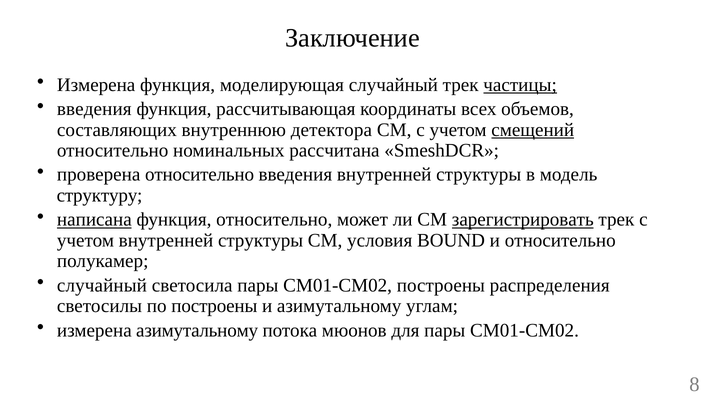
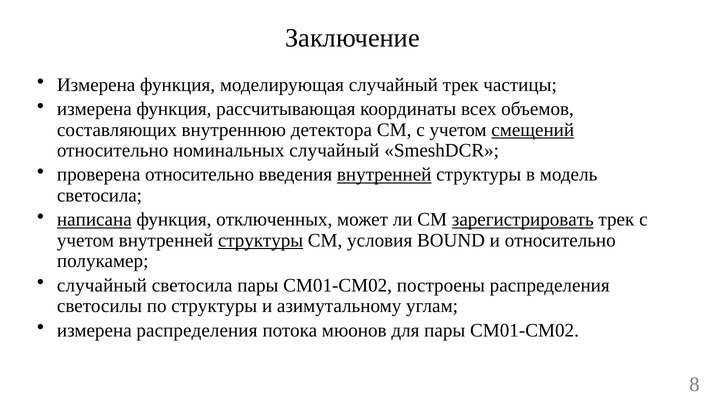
частицы underline: present -> none (520, 85)
введения: введения -> измерена (94, 109)
номинальных рассчитана: рассчитана -> случайный (334, 150)
внутренней underline: none -> present (384, 175)
структуру: структуру -> светосила (99, 195)
функция относительно: относительно -> отключенных (274, 219)
структуры underline: none -> present (261, 240)
по построены: построены -> структуры (214, 306)
измерена азимутальному: азимутальному -> распределения (197, 330)
